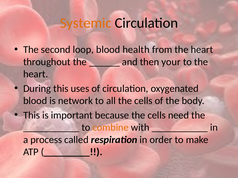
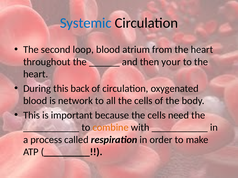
Systemic colour: orange -> blue (86, 23)
health: health -> atrium (136, 50)
uses: uses -> back (80, 89)
